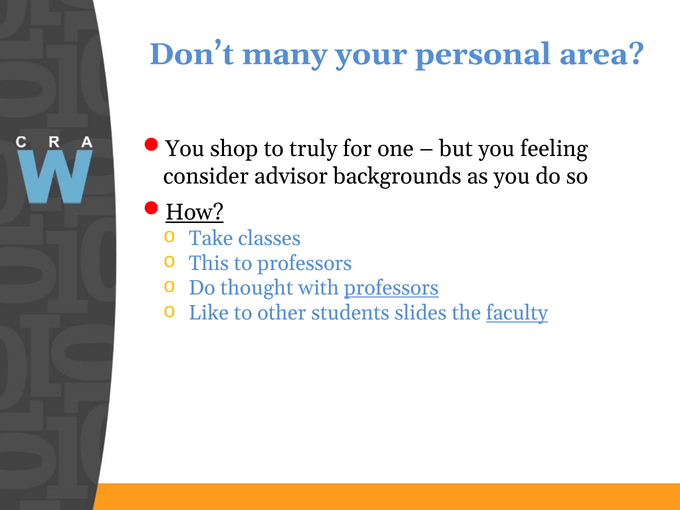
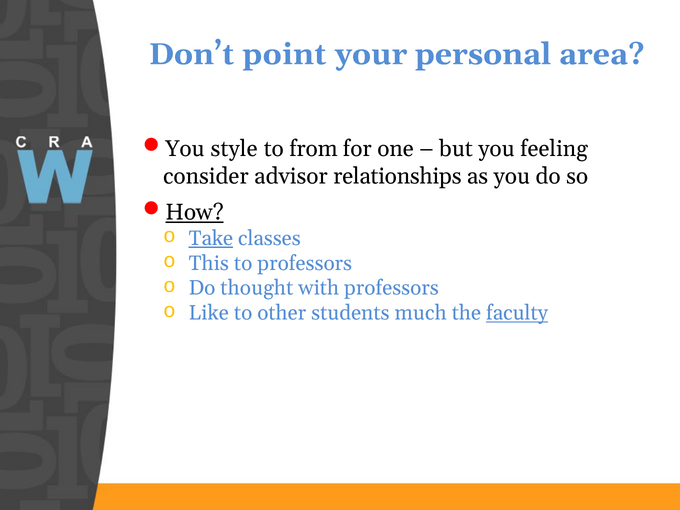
many: many -> point (284, 54)
shop: shop -> style (234, 149)
truly: truly -> from (313, 149)
backgrounds: backgrounds -> relationships (397, 176)
Take underline: none -> present (211, 238)
professors underline: present -> none (391, 288)
slides: slides -> much (421, 313)
